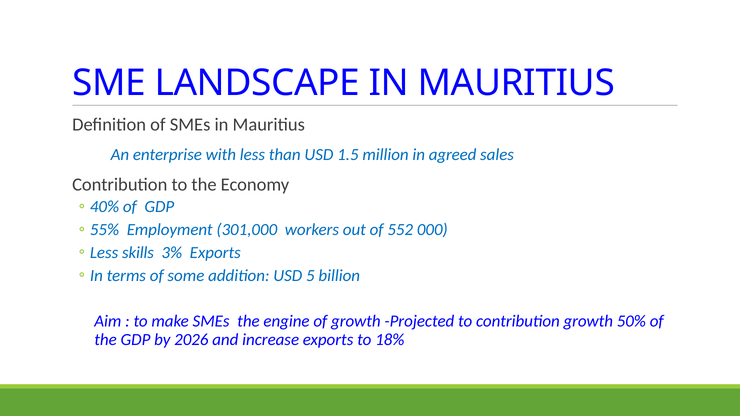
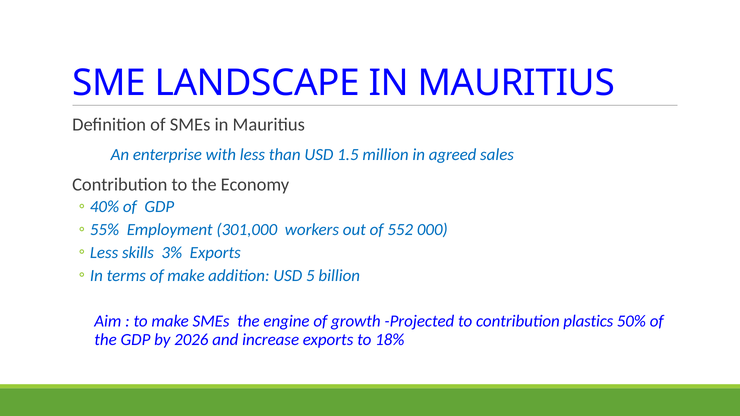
of some: some -> make (186, 276)
contribution growth: growth -> plastics (588, 321)
